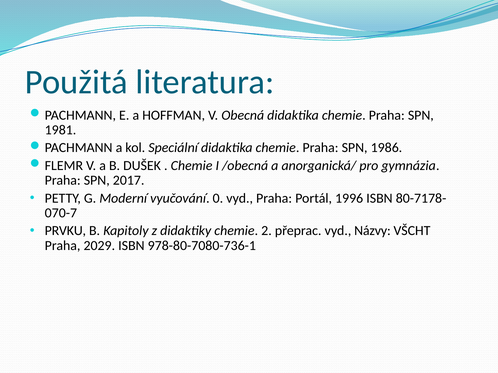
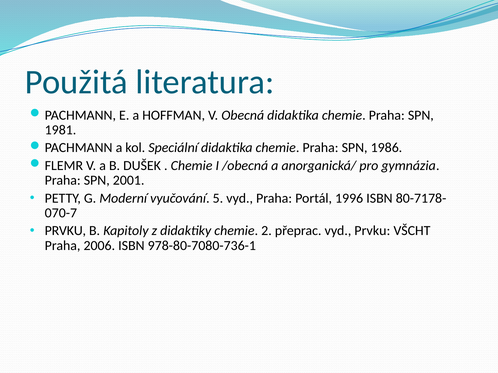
2017: 2017 -> 2001 (129, 181)
0: 0 -> 5 (218, 198)
vyd Názvy: Názvy -> Prvku (372, 231)
2029: 2029 -> 2006 (99, 246)
